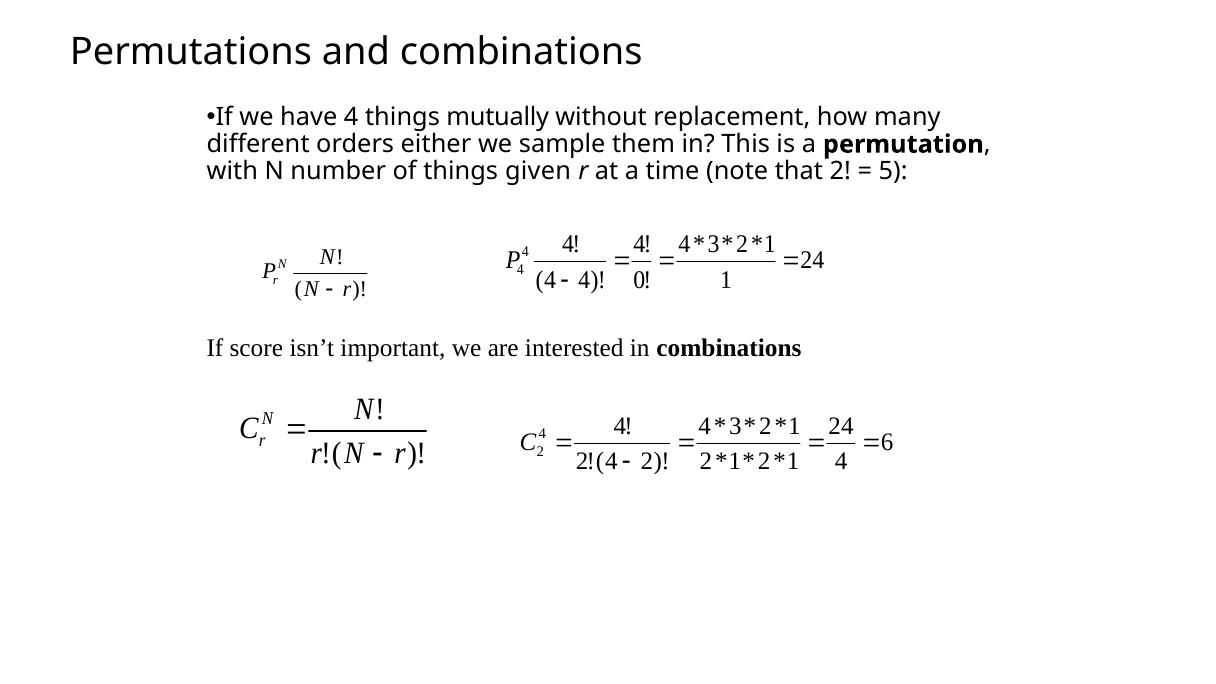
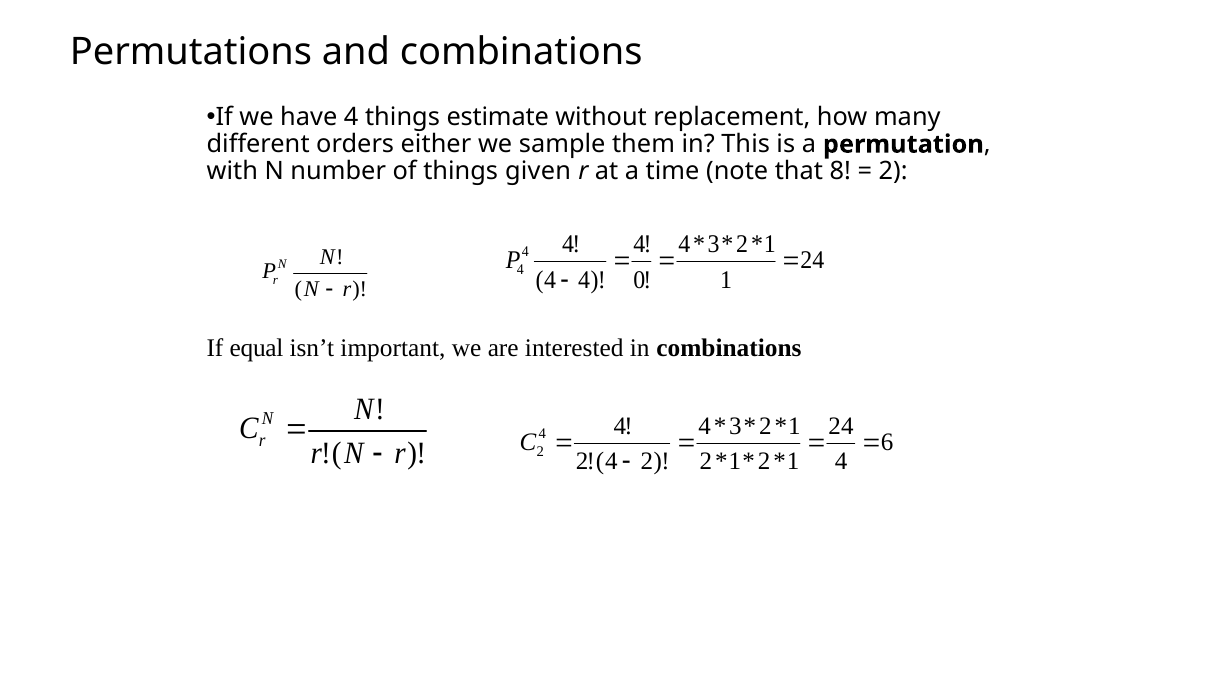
mutually: mutually -> estimate (498, 117)
that 2: 2 -> 8 (840, 172)
5: 5 -> 2 (893, 172)
score: score -> equal (257, 348)
